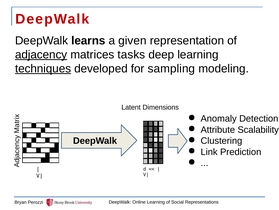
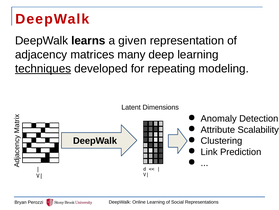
adjacency underline: present -> none (41, 54)
tasks: tasks -> many (131, 54)
sampling: sampling -> repeating (171, 68)
